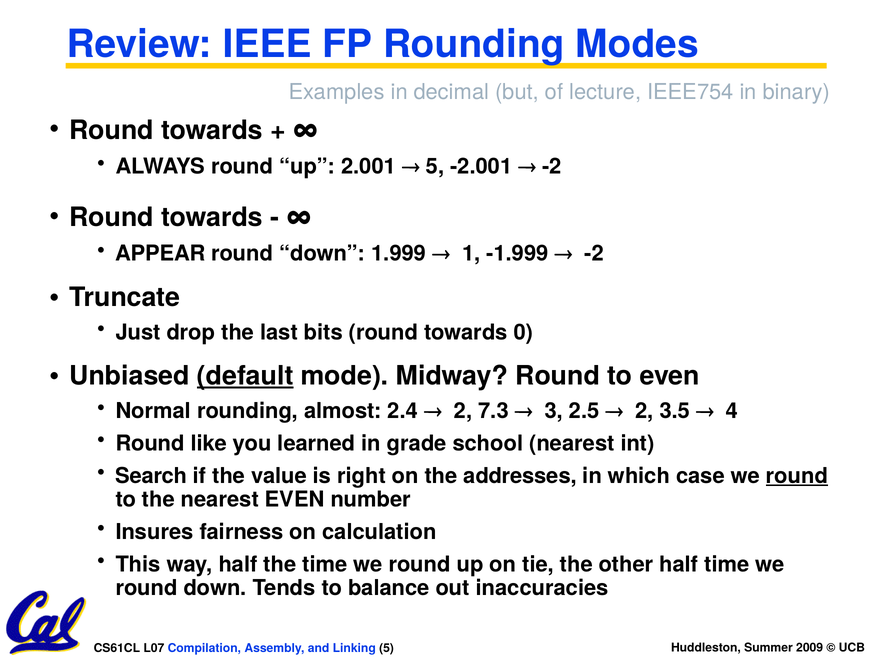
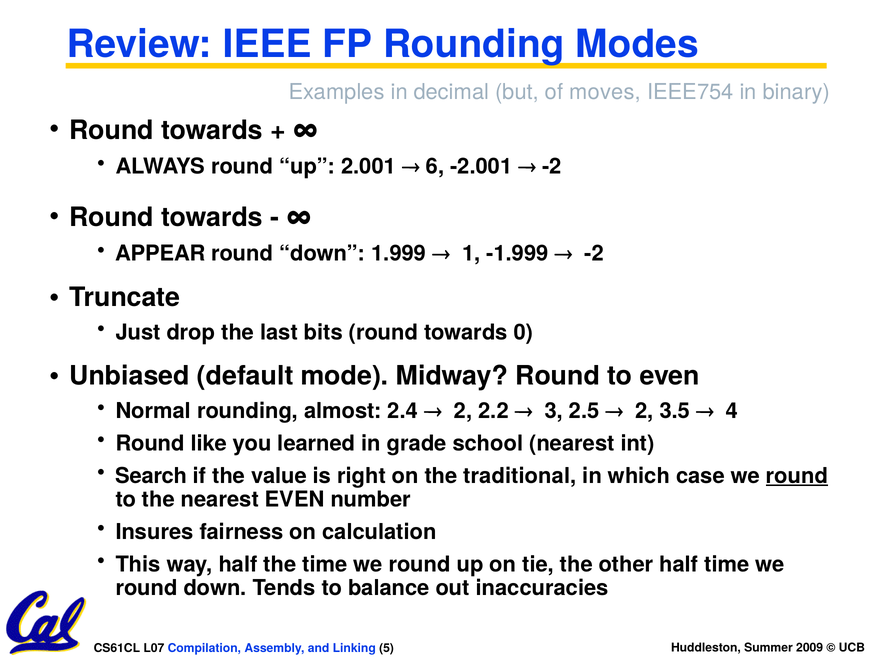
lecture: lecture -> moves (605, 92)
5: 5 -> 6 (435, 167)
default underline: present -> none (245, 376)
7.3: 7.3 -> 2.2 (493, 411)
addresses: addresses -> traditional (520, 476)
